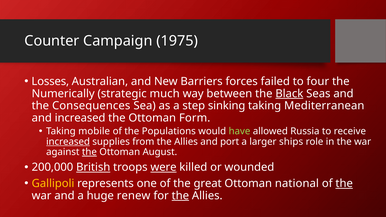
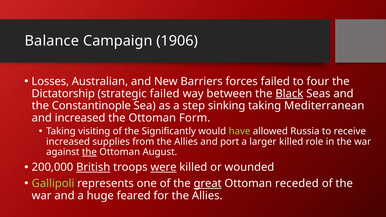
Counter: Counter -> Balance (52, 41)
1975: 1975 -> 1906 (177, 41)
Numerically: Numerically -> Dictatorship (63, 94)
strategic much: much -> failed (165, 94)
Consequences: Consequences -> Constantinople (91, 106)
mobile: mobile -> visiting (94, 131)
Populations: Populations -> Significantly (169, 131)
increased underline: present -> none (68, 142)
larger ships: ships -> killed (291, 142)
Gallipoli colour: yellow -> light green (53, 184)
great underline: none -> present (208, 184)
national: national -> receded (297, 184)
the underline: present -> none (344, 184)
renew: renew -> feared (134, 196)
the underline: present -> none (180, 196)
